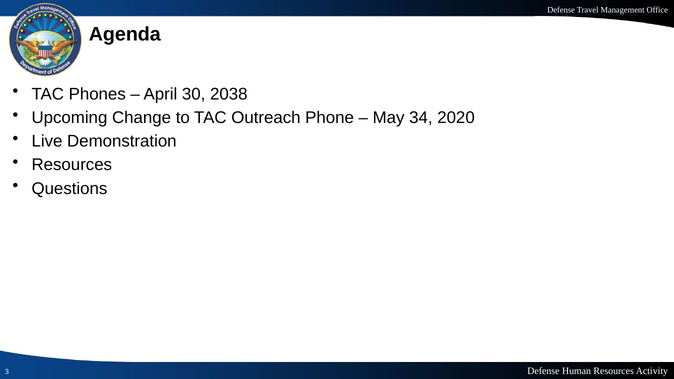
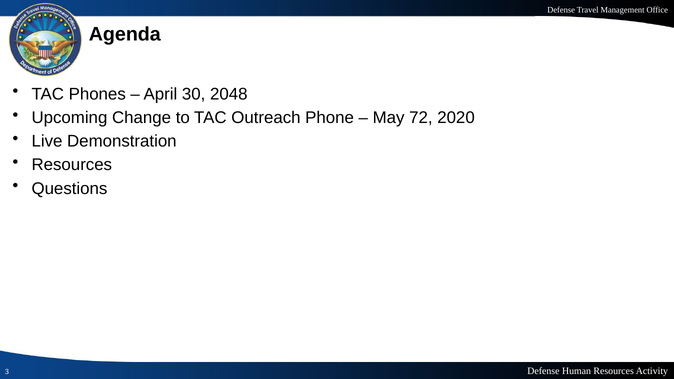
2038: 2038 -> 2048 (229, 94)
34: 34 -> 72 (421, 118)
